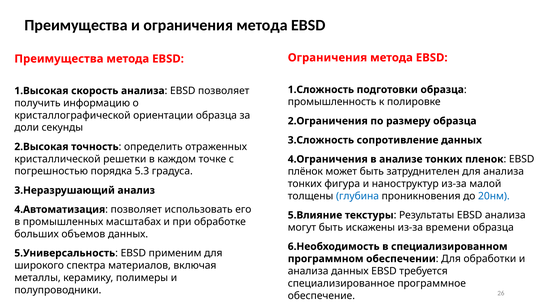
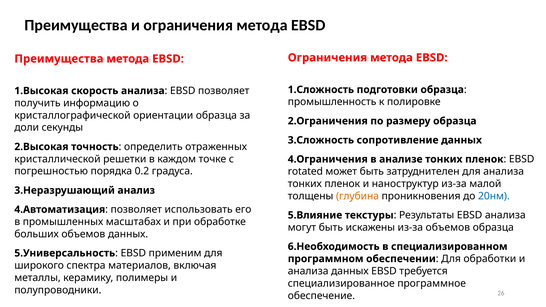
5.3: 5.3 -> 0.2 (142, 171)
плёнок: плёнок -> rotated (305, 172)
фигура: фигура -> пленок (342, 184)
глубина colour: blue -> orange (357, 196)
из-за времени: времени -> объемов (448, 228)
